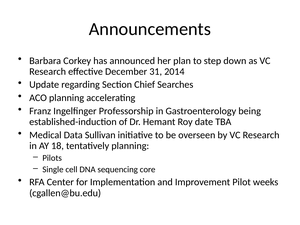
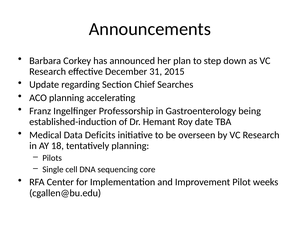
2014: 2014 -> 2015 (174, 71)
Sullivan: Sullivan -> Deficits (100, 135)
